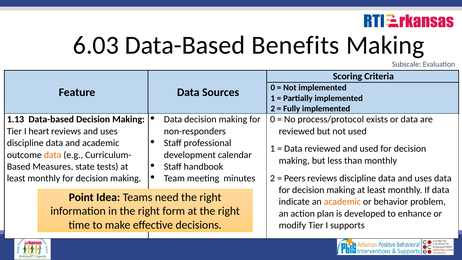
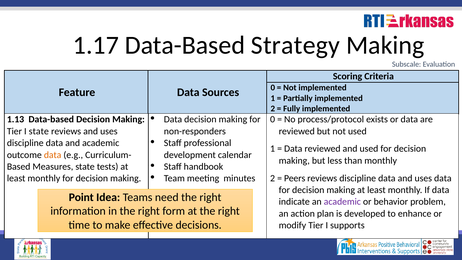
6.03: 6.03 -> 1.17 (96, 45)
Benefits: Benefits -> Strategy (295, 45)
I heart: heart -> state (39, 131)
academic colour: orange -> purple (342, 202)
